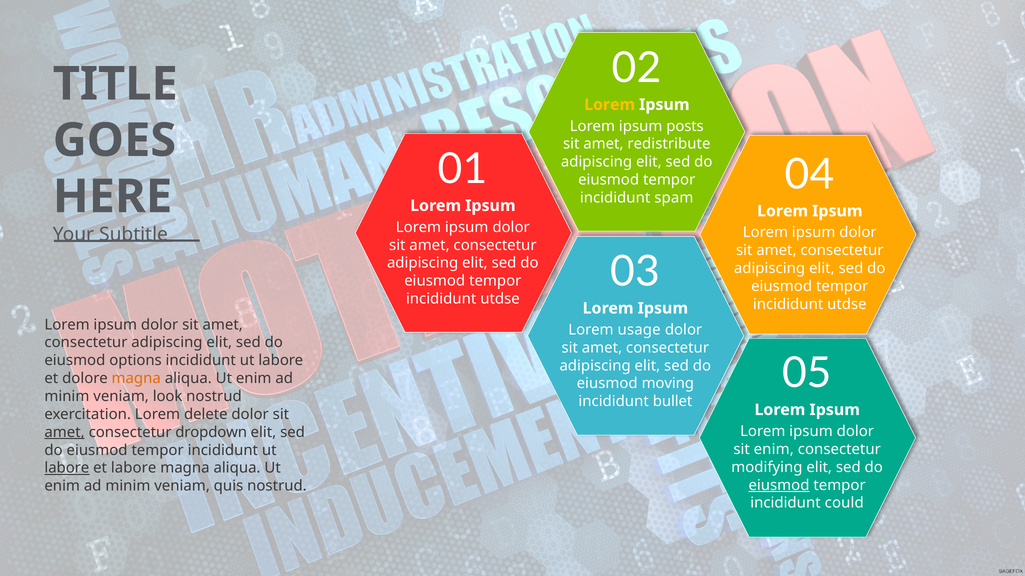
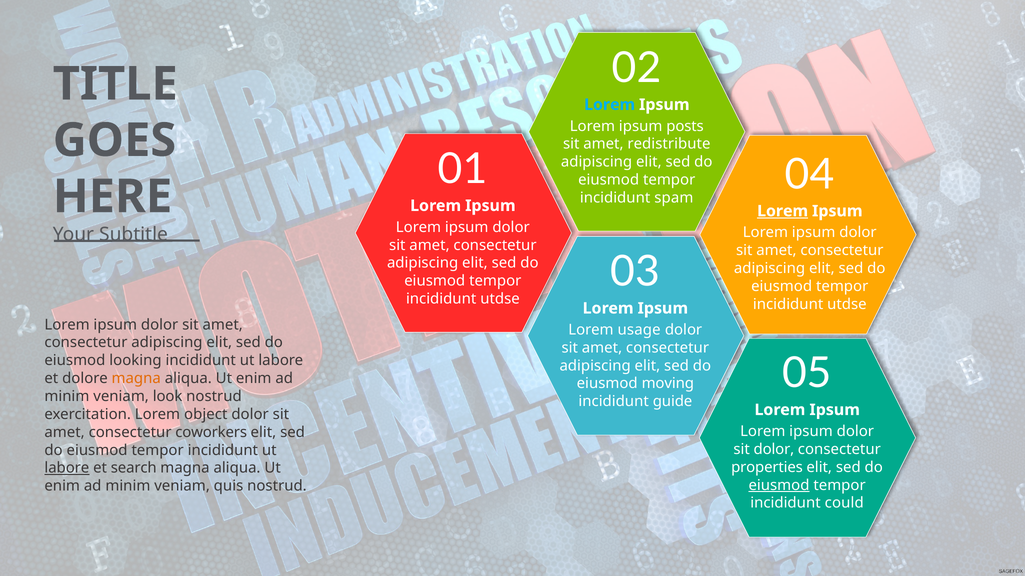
Lorem colour: yellow -> light blue (610, 105)
Lorem underline: none -> present (783, 211)
options: options -> looking (135, 361)
bullet: bullet -> guide (673, 402)
delete: delete -> object (206, 415)
amet underline: present -> none (65, 433)
dropdown: dropdown -> coworkers (211, 433)
sit enim: enim -> dolor (774, 450)
modifying: modifying -> properties (767, 468)
et labore: labore -> search (134, 468)
